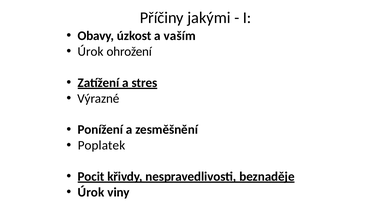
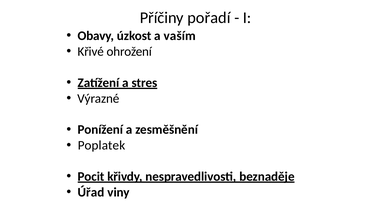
jakými: jakými -> pořadí (209, 18)
Úrok: Úrok -> Křivé (91, 51)
Úrok: Úrok -> Úřad (91, 192)
